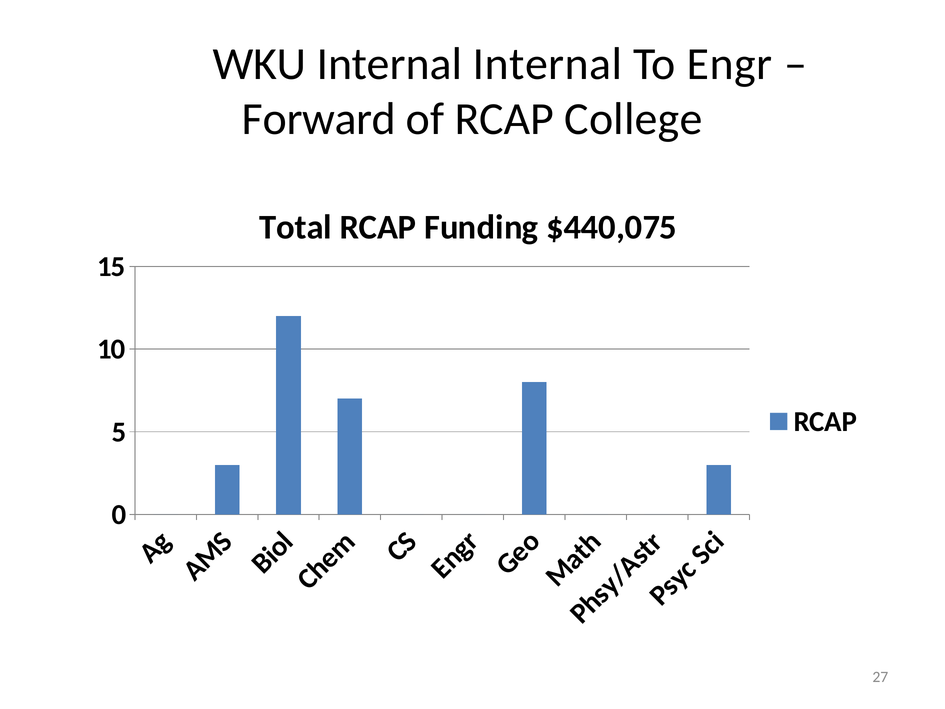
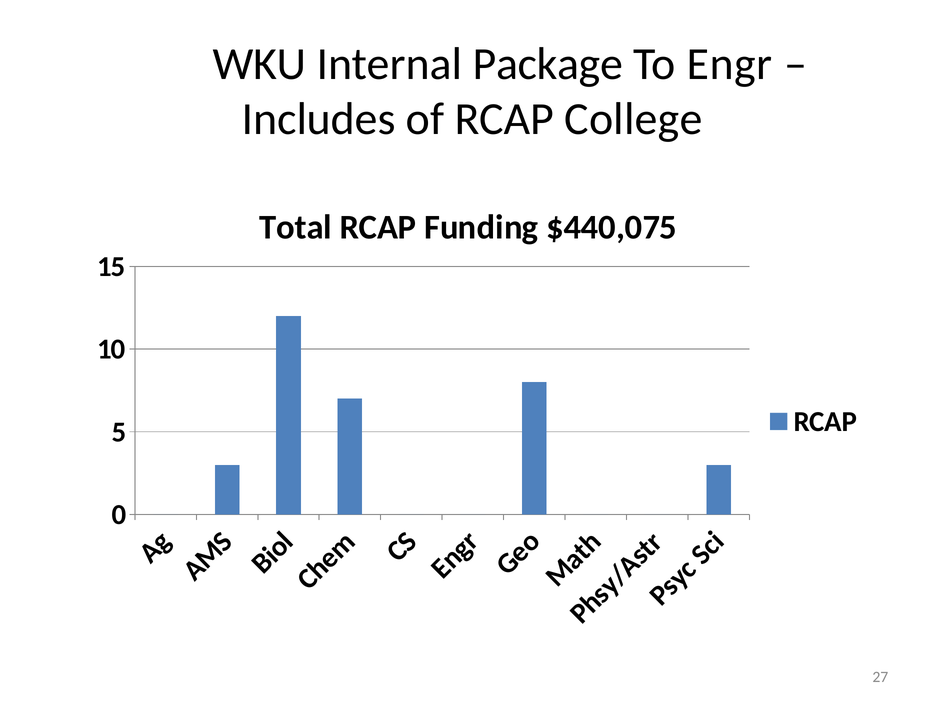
Internal Internal: Internal -> Package (548, 64)
Forward: Forward -> Includes (319, 119)
